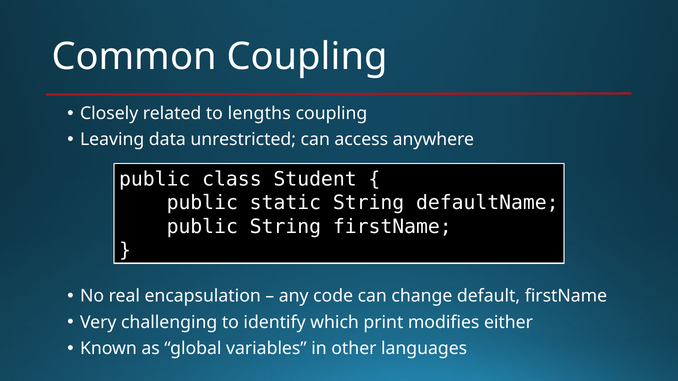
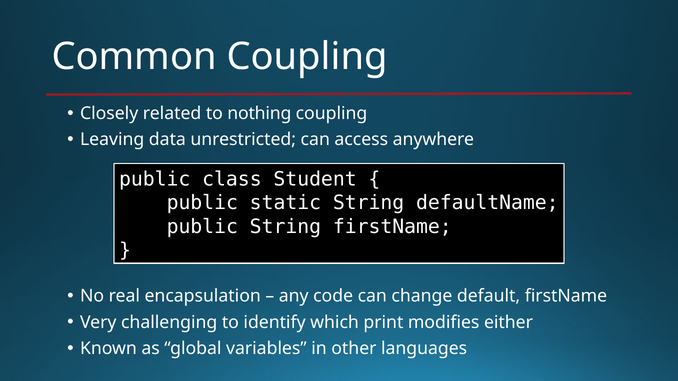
lengths: lengths -> nothing (259, 113)
